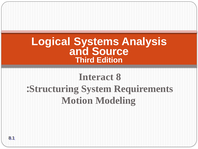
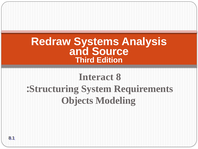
Logical: Logical -> Redraw (51, 41)
Motion: Motion -> Objects (77, 100)
